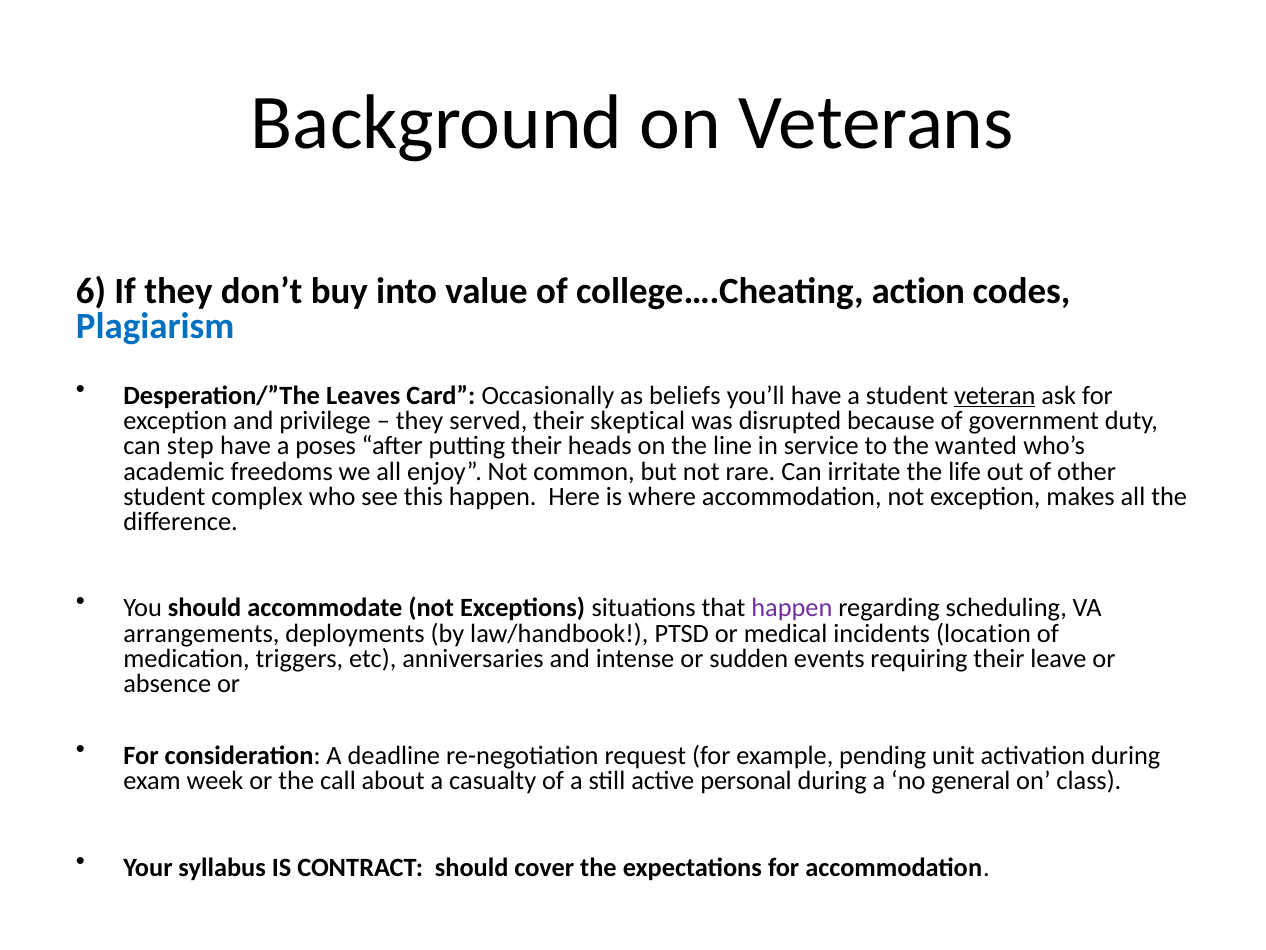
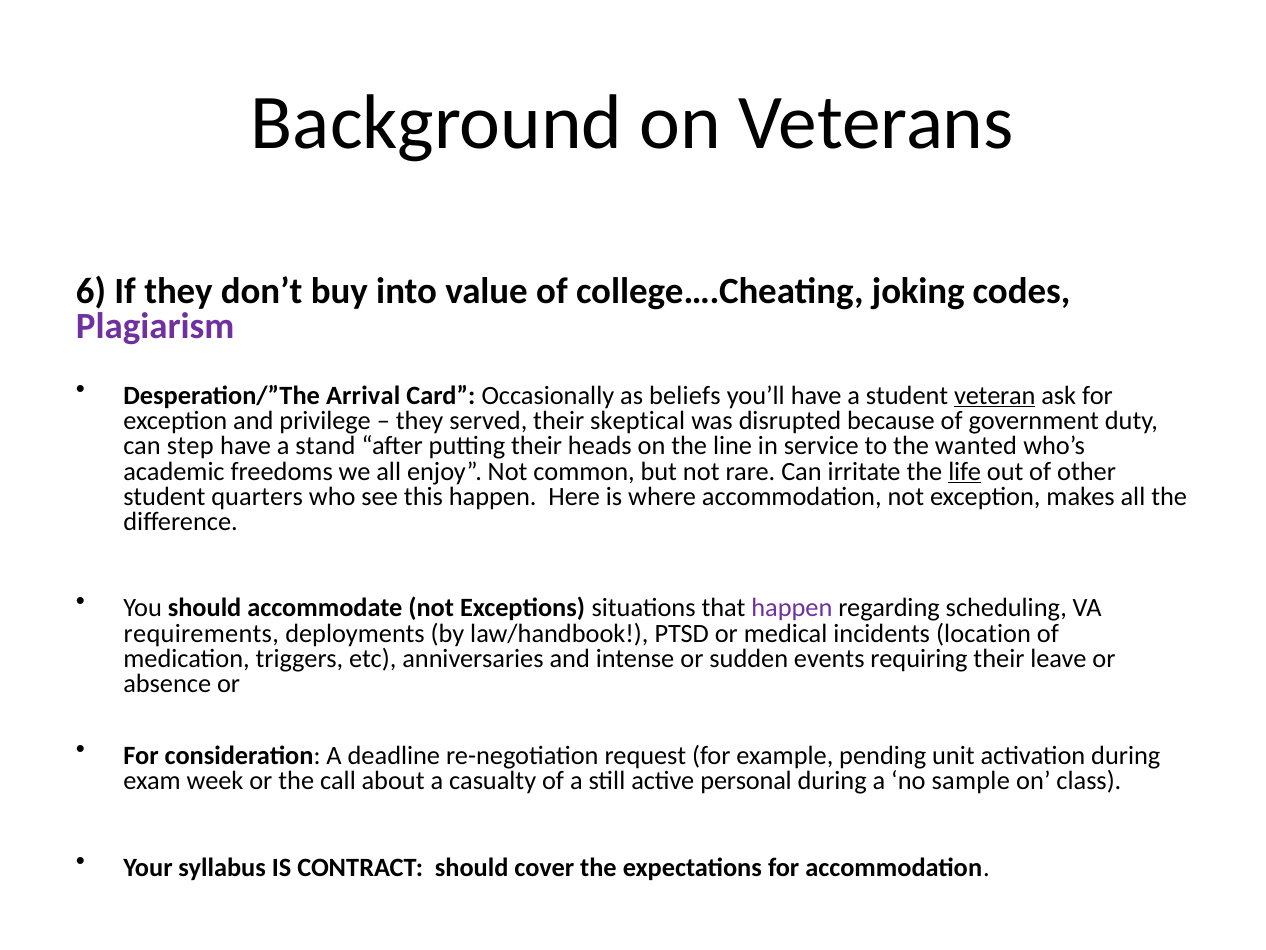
action: action -> joking (918, 291)
Plagiarism colour: blue -> purple (155, 326)
Leaves: Leaves -> Arrival (363, 395)
poses: poses -> stand (325, 446)
life underline: none -> present (965, 471)
complex: complex -> quarters (257, 496)
arrangements: arrangements -> requirements (201, 633)
general: general -> sample (971, 781)
